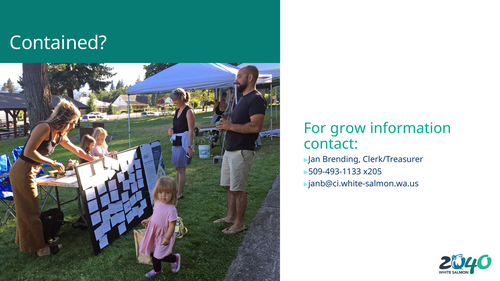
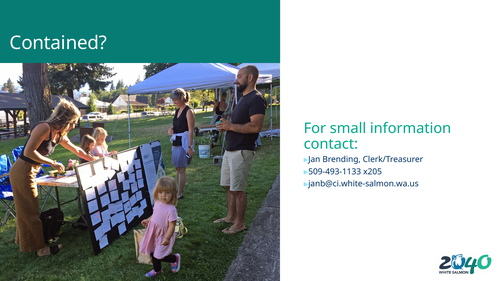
grow: grow -> small (348, 128)
